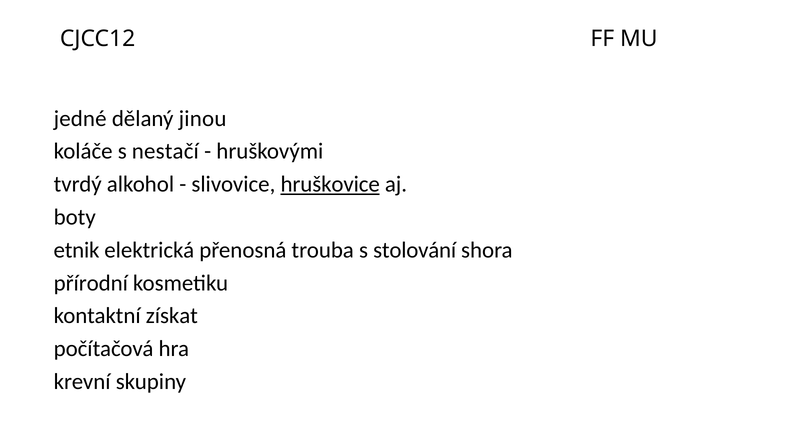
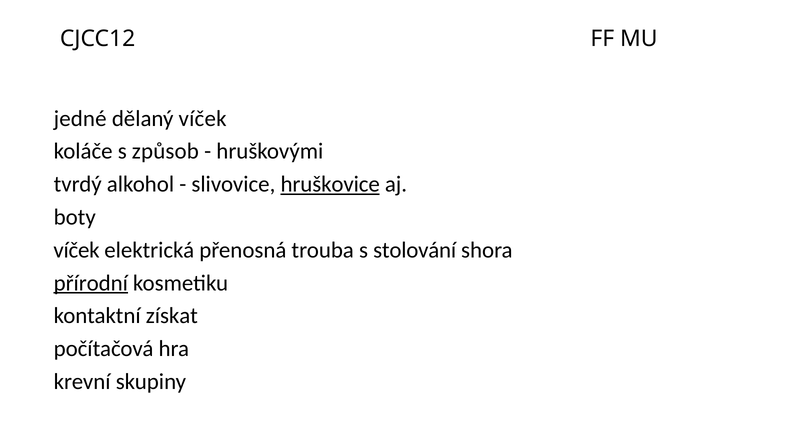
dělaný jinou: jinou -> víček (203, 118)
nestačí: nestačí -> způsob (165, 151)
etnik: etnik -> víček (77, 250)
přírodní underline: none -> present (91, 283)
